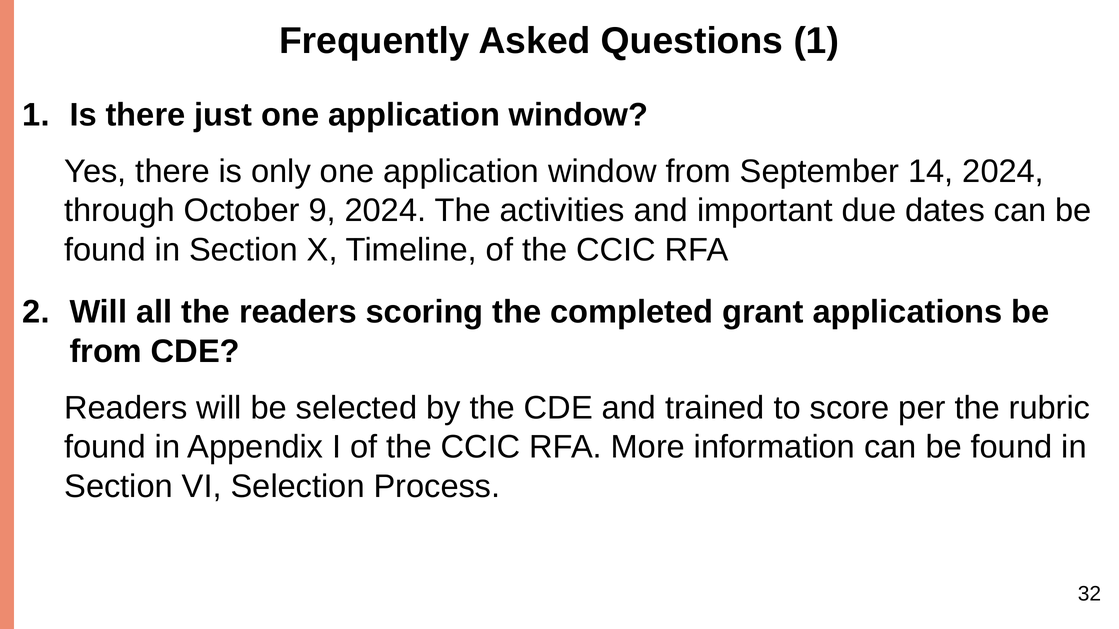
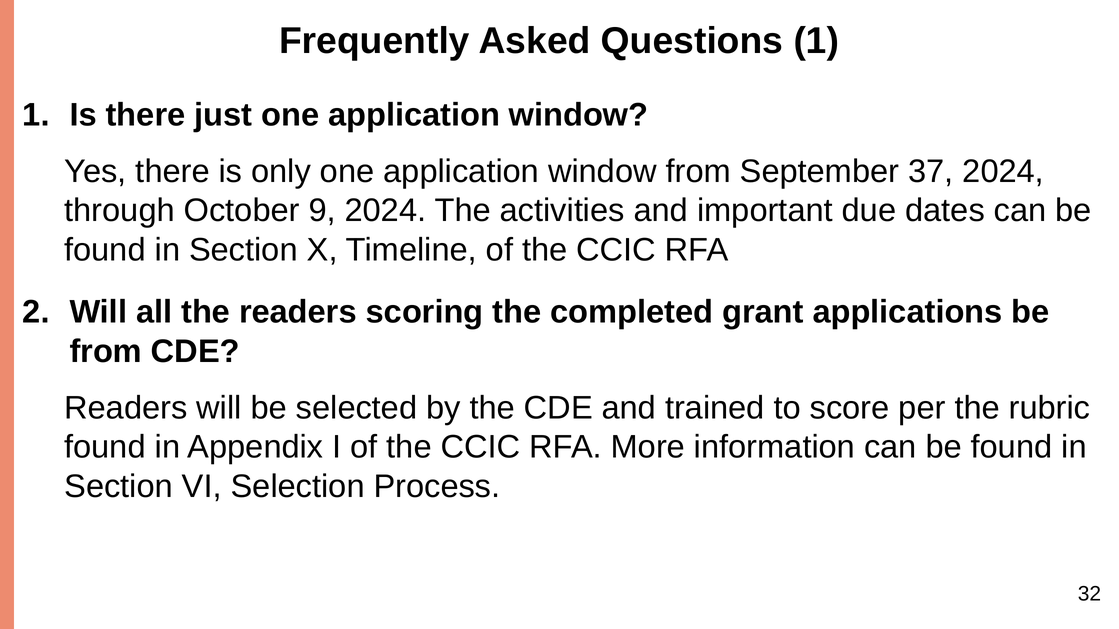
14: 14 -> 37 (931, 172)
